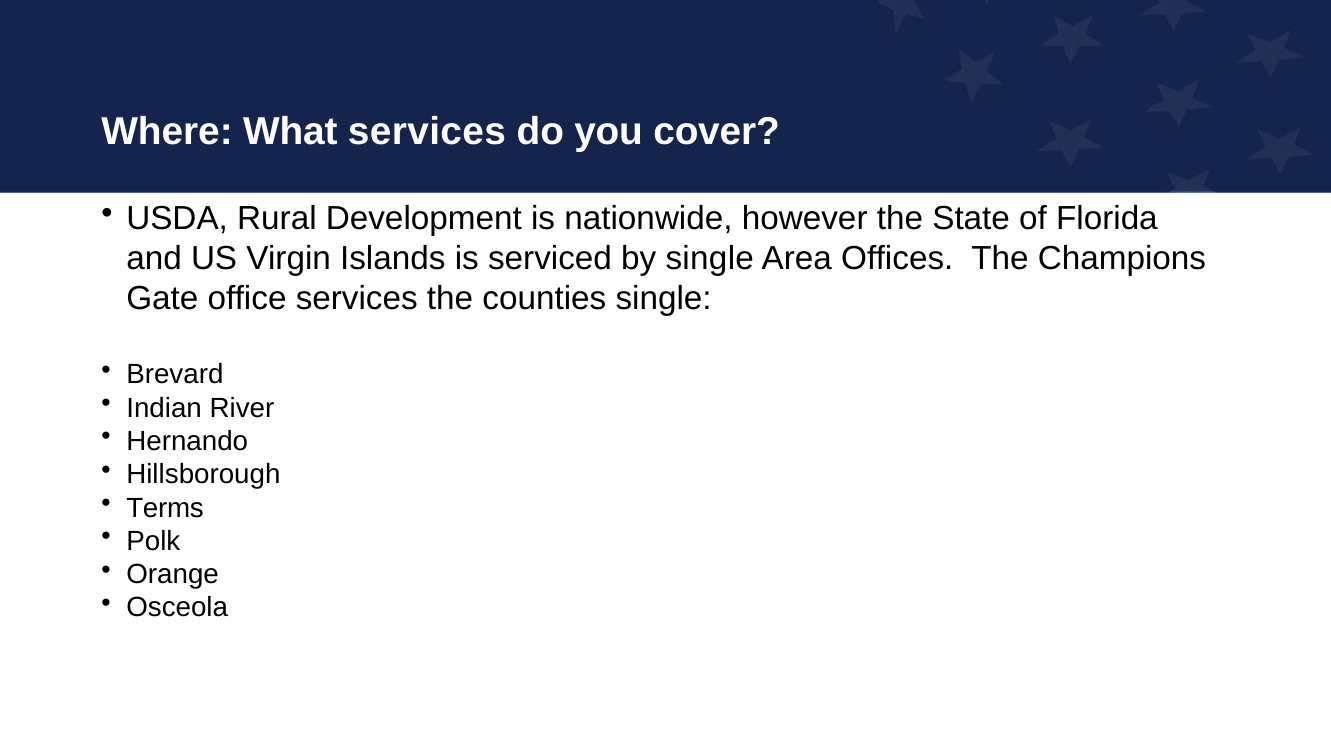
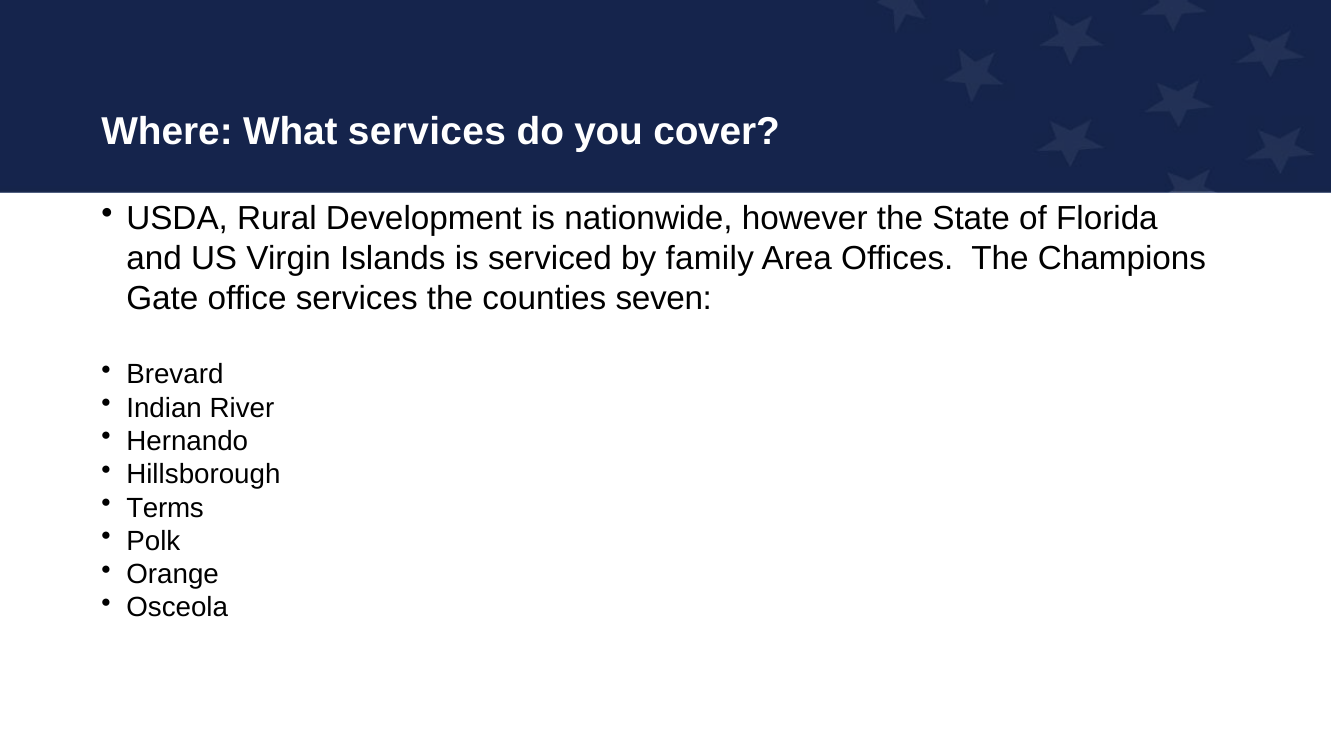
by single: single -> family (710, 258)
counties single: single -> seven (664, 298)
